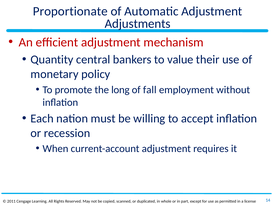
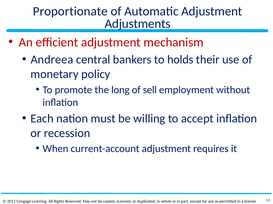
Quantity: Quantity -> Andreea (52, 60)
value: value -> holds (180, 60)
fall: fall -> sell (150, 90)
